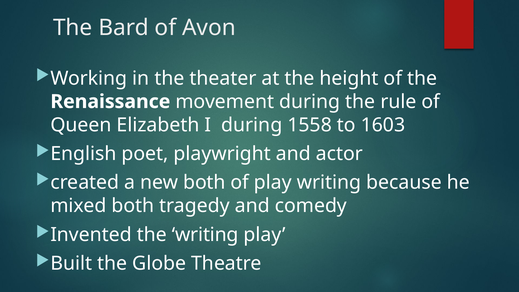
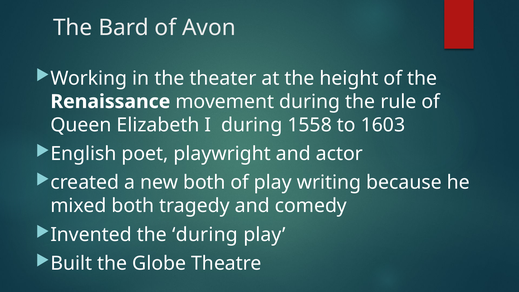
the writing: writing -> during (205, 235)
